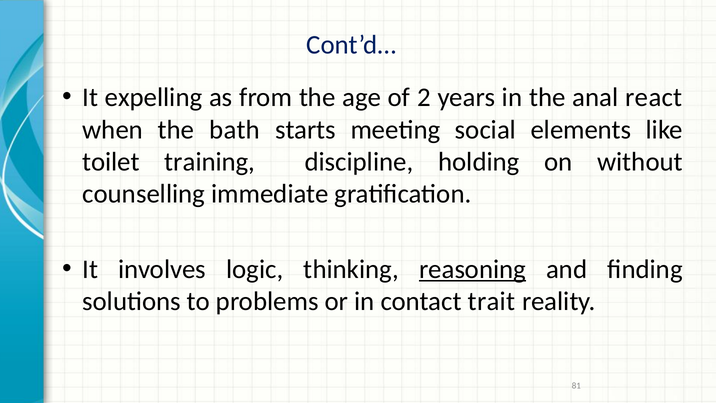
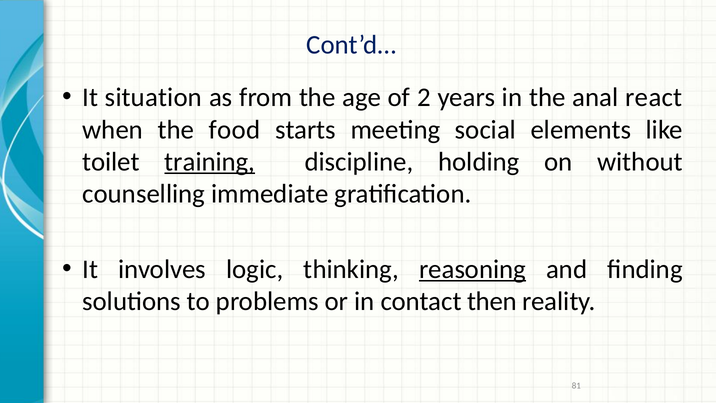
expelling: expelling -> situation (153, 97)
bath: bath -> food (235, 130)
training underline: none -> present (210, 162)
trait: trait -> then (492, 301)
